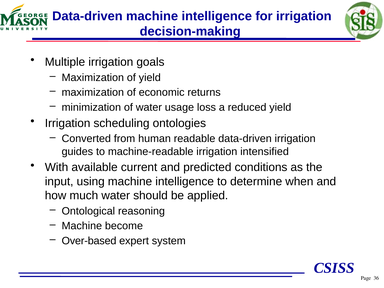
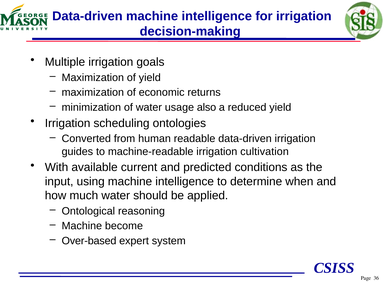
loss: loss -> also (207, 107)
intensified: intensified -> cultivation (265, 152)
